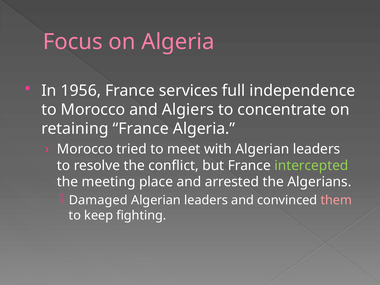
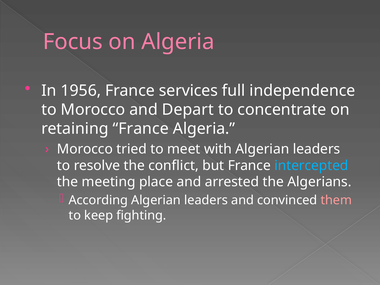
Algiers: Algiers -> Depart (188, 110)
intercepted colour: light green -> light blue (311, 166)
Damaged: Damaged -> According (98, 200)
